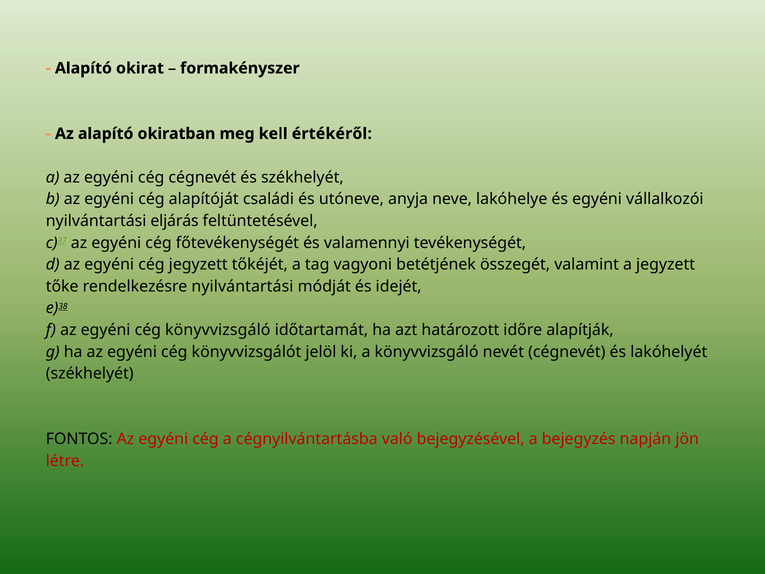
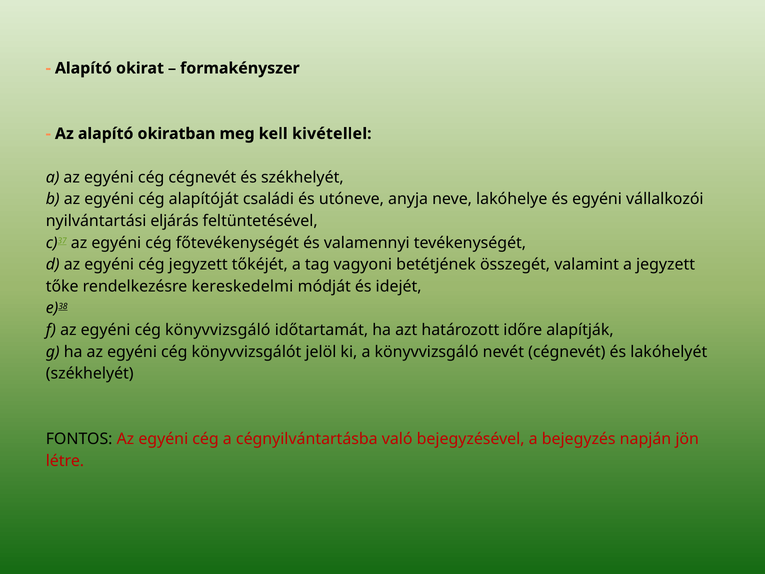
értékéről: értékéről -> kivétellel (332, 134)
rendelkezésre nyilvántartási: nyilvántartási -> kereskedelmi (242, 286)
